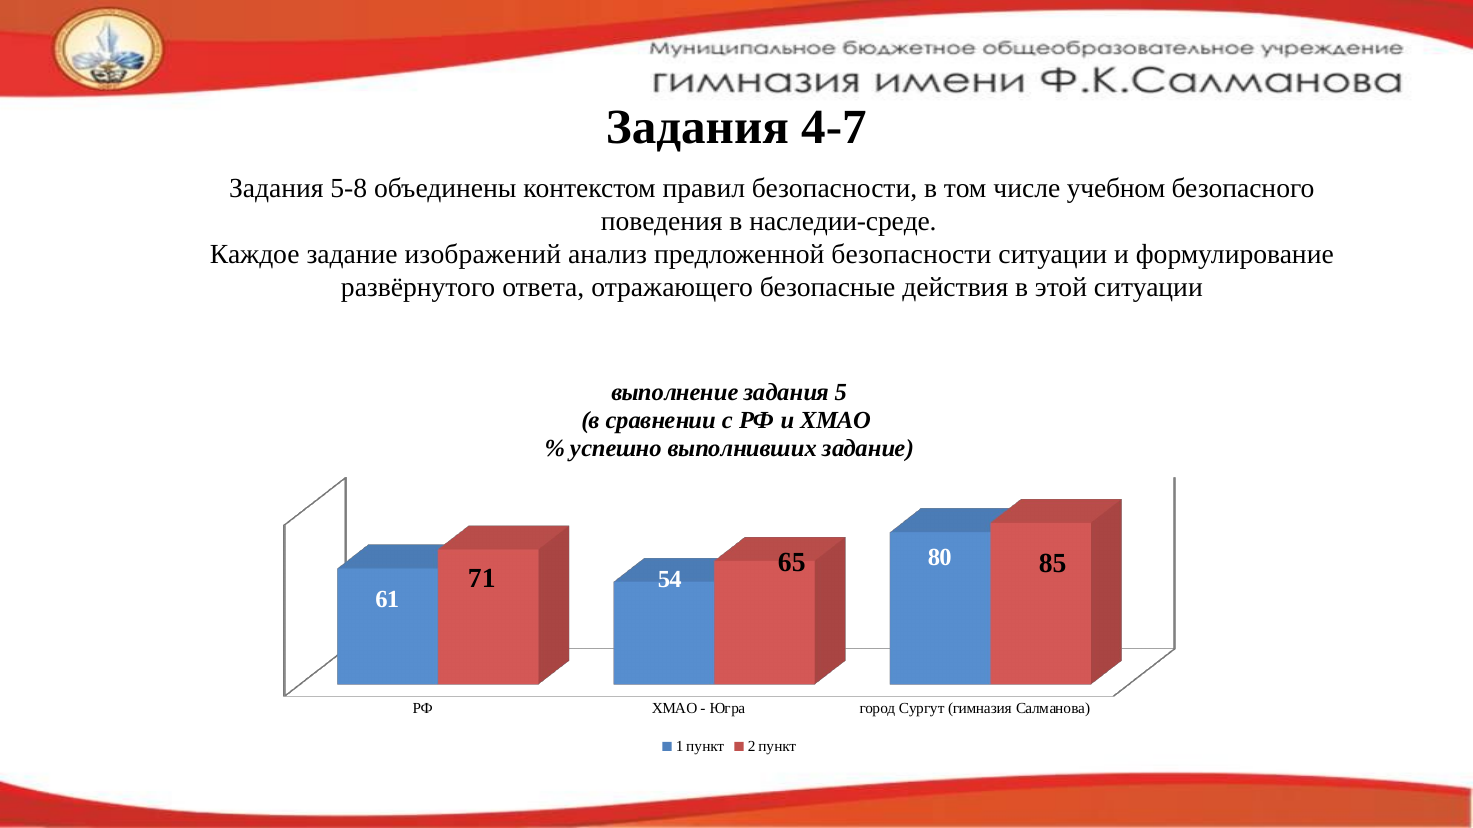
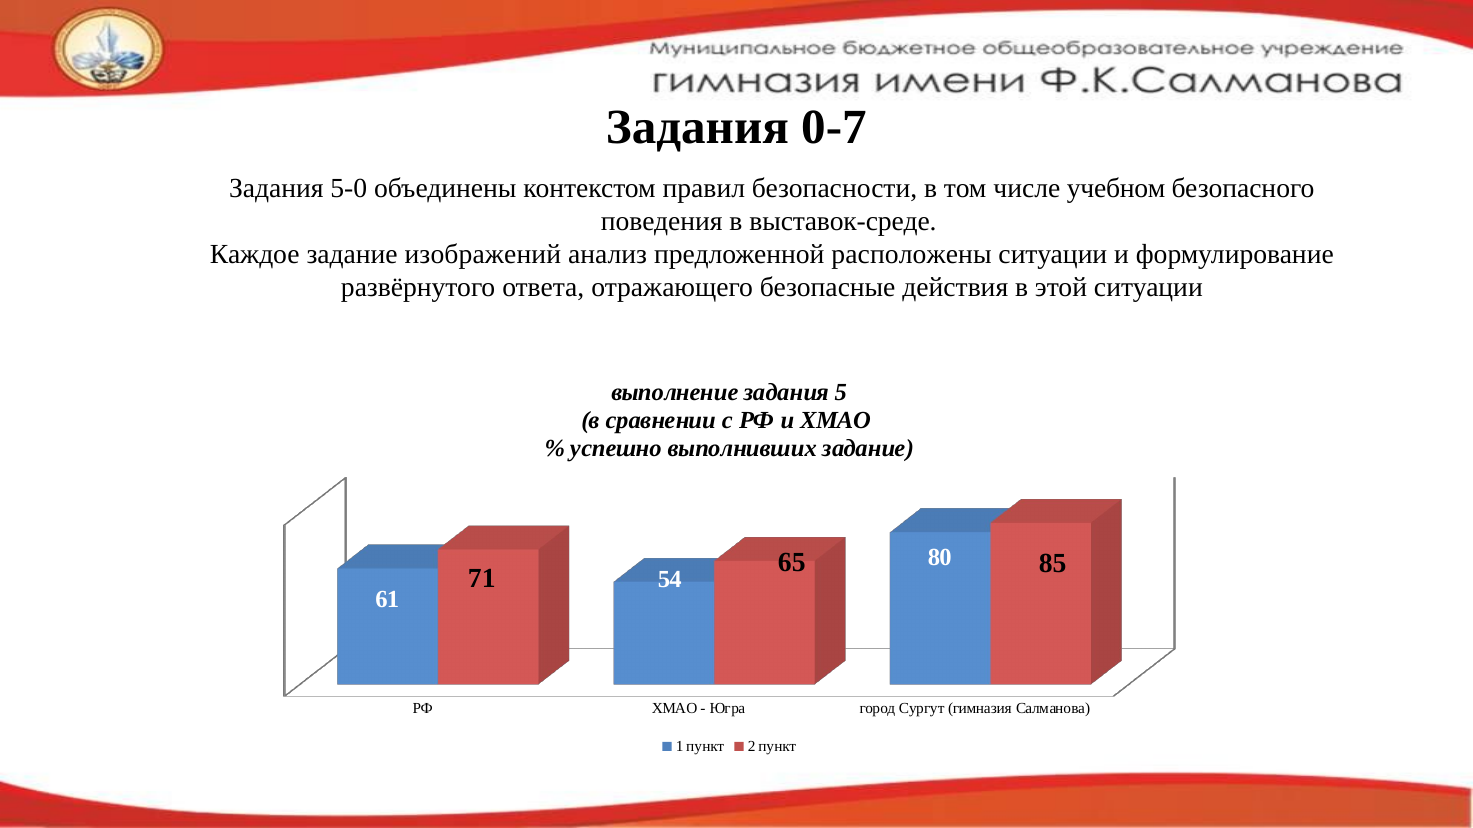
4-7: 4-7 -> 0-7 (834, 127)
5-8: 5-8 -> 5-0 (349, 188)
наследии-среде: наследии-среде -> выставок-среде (843, 221)
предложенной безопасности: безопасности -> расположены (912, 255)
